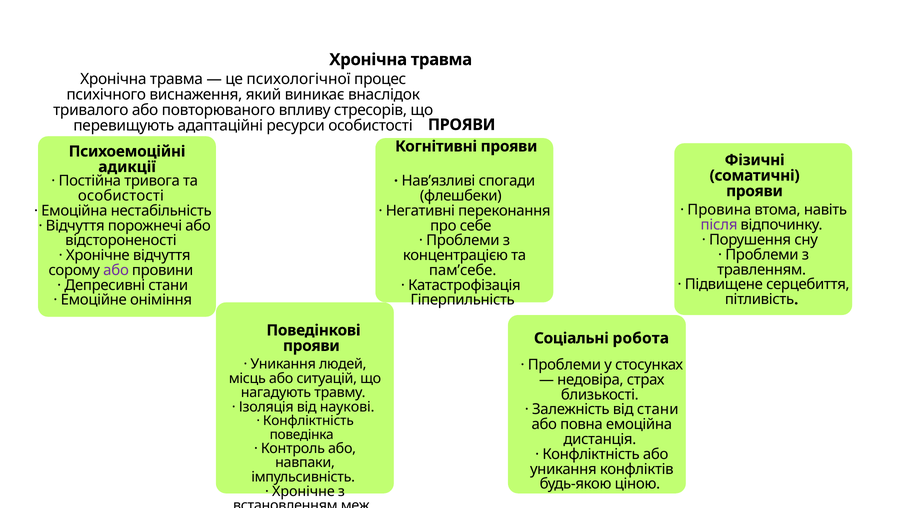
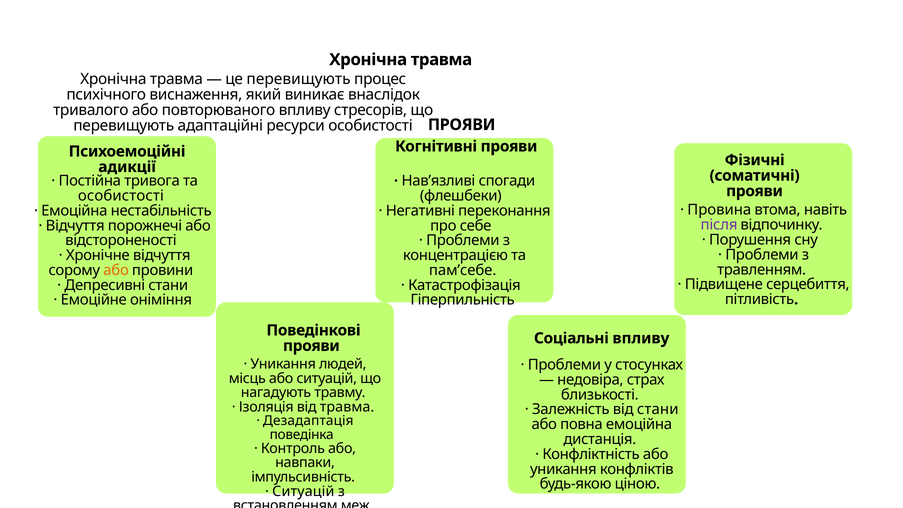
це психологічної: психологічної -> перевищують (299, 79)
або colour: purple -> orange (116, 270)
Соціальні робота: робота -> впливу (641, 338)
від наукові: наукові -> травма (347, 407)
Конфліктність: Конфліктність -> Дезадаптація (308, 421)
Хронічне: Хронічне -> Ситуацій (303, 491)
